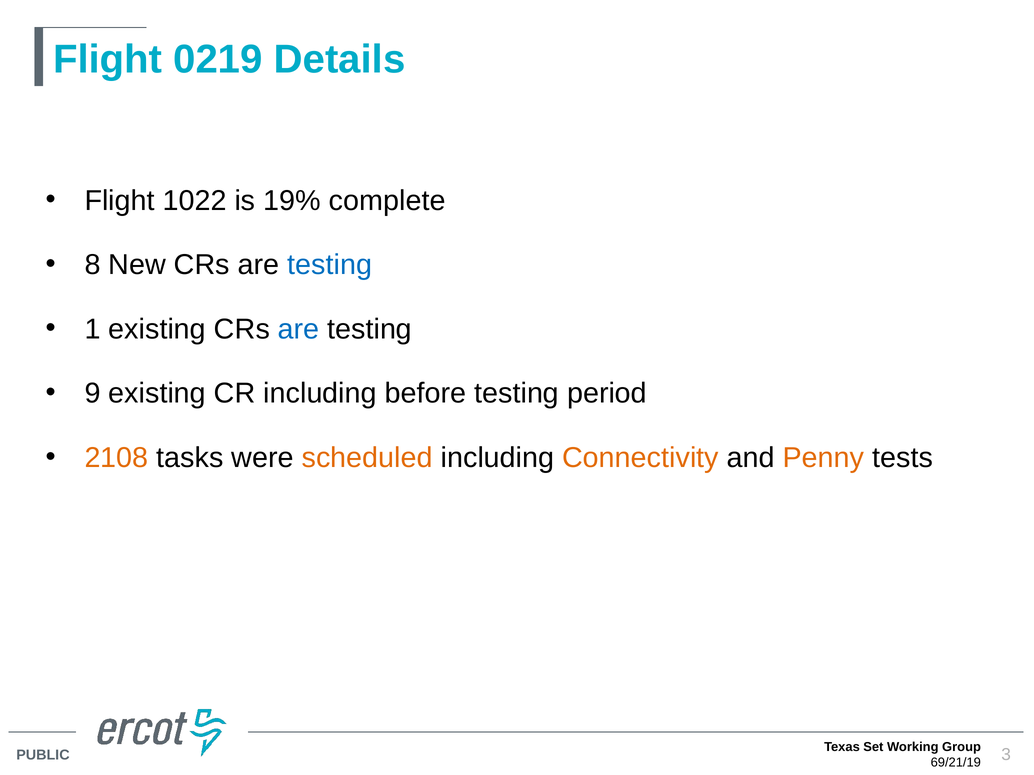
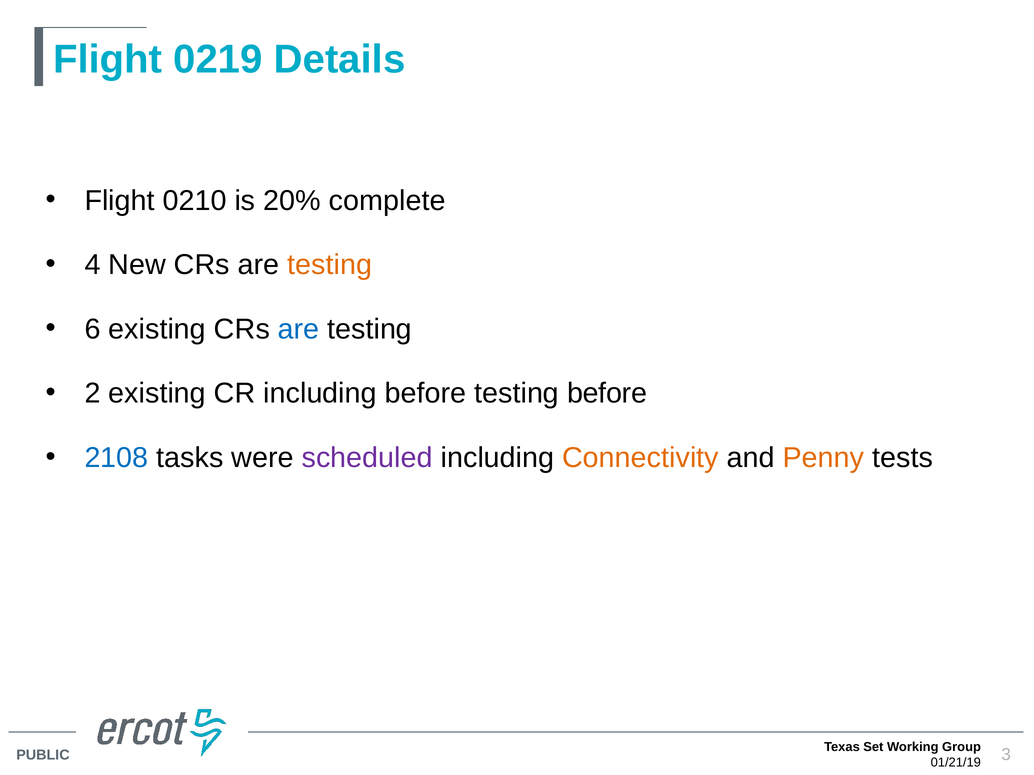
1022: 1022 -> 0210 (195, 201)
19%: 19% -> 20% (292, 201)
8: 8 -> 4 (93, 265)
testing colour: blue -> orange (330, 265)
1: 1 -> 6 (93, 329)
9: 9 -> 2 (93, 394)
testing period: period -> before (607, 394)
2108 colour: orange -> blue (116, 458)
scheduled colour: orange -> purple (367, 458)
69/21/19: 69/21/19 -> 01/21/19 (956, 763)
